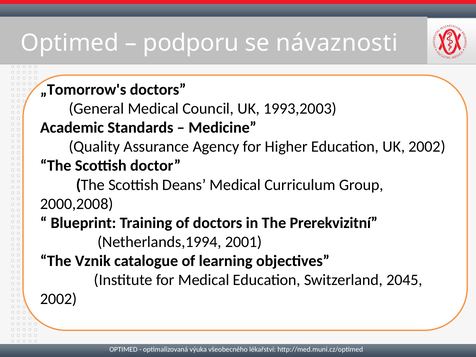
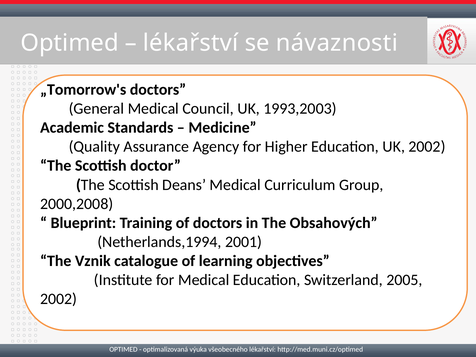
podporu: podporu -> lékařství (191, 43)
Prerekvizitní: Prerekvizitní -> Obsahových (334, 223)
2045: 2045 -> 2005 (404, 280)
